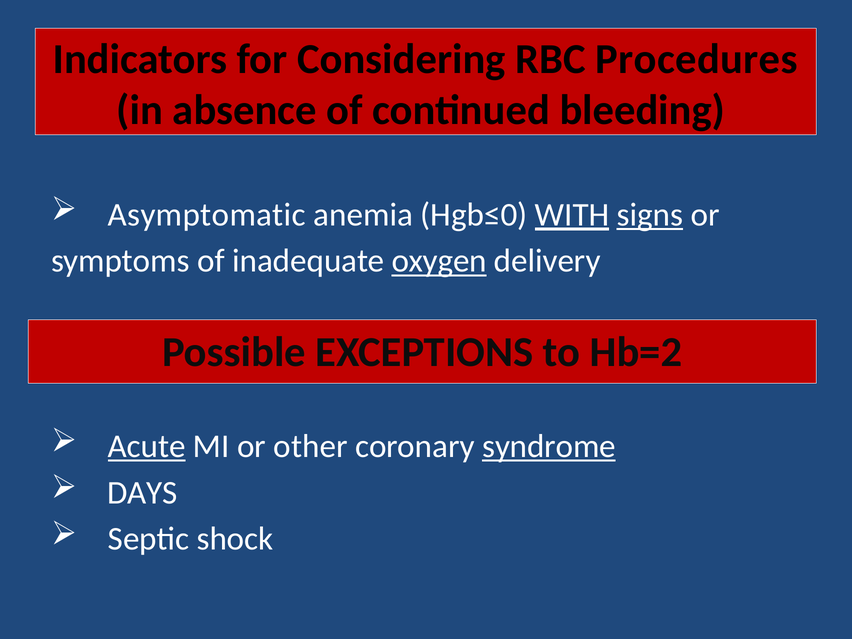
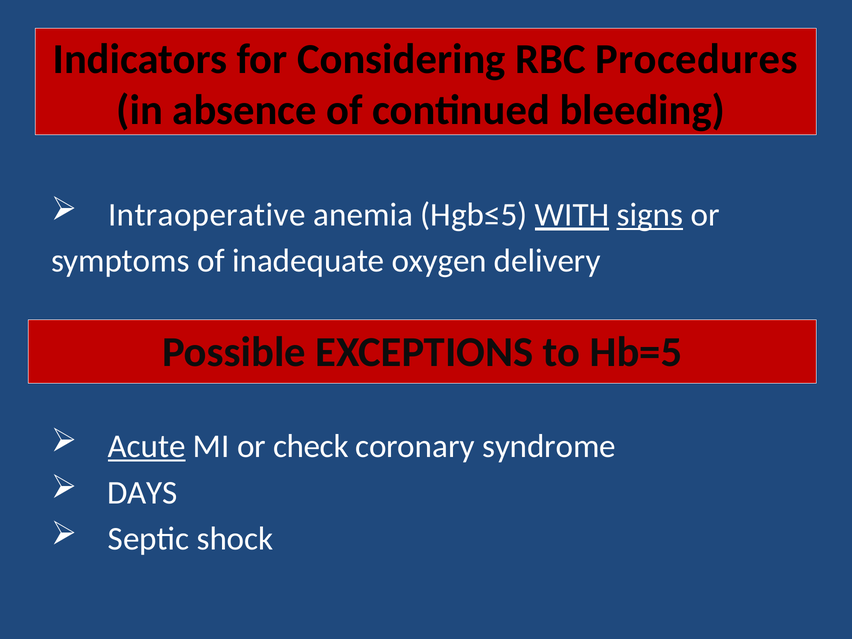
Asymptomatic: Asymptomatic -> Intraoperative (207, 215)
Hgb≤0: Hgb≤0 -> Hgb≤5 (474, 215)
oxygen underline: present -> none (439, 261)
Hb=2: Hb=2 -> Hb=5 (636, 352)
other: other -> check (311, 446)
syndrome underline: present -> none (549, 446)
